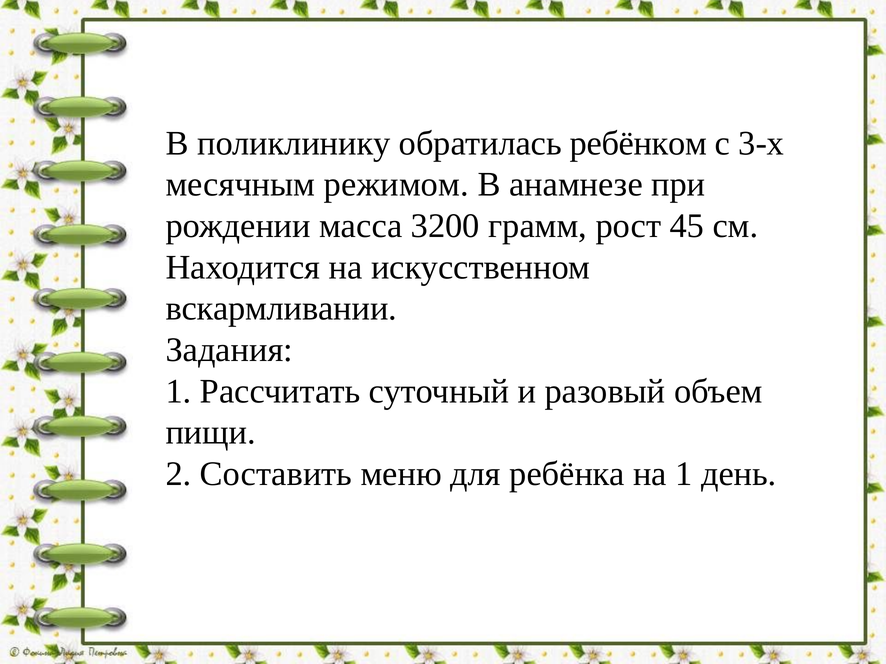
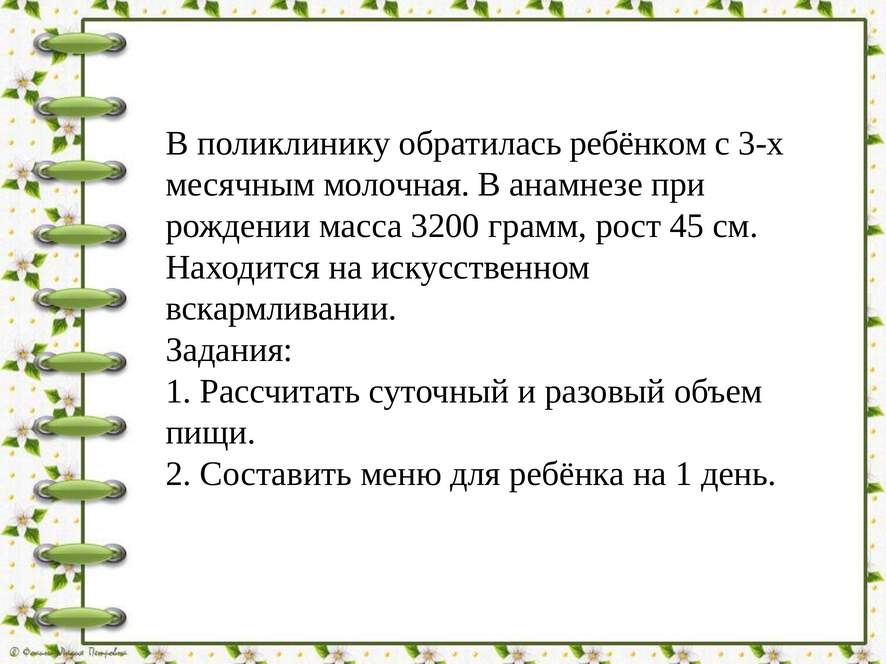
режимом: режимом -> молочная (397, 185)
